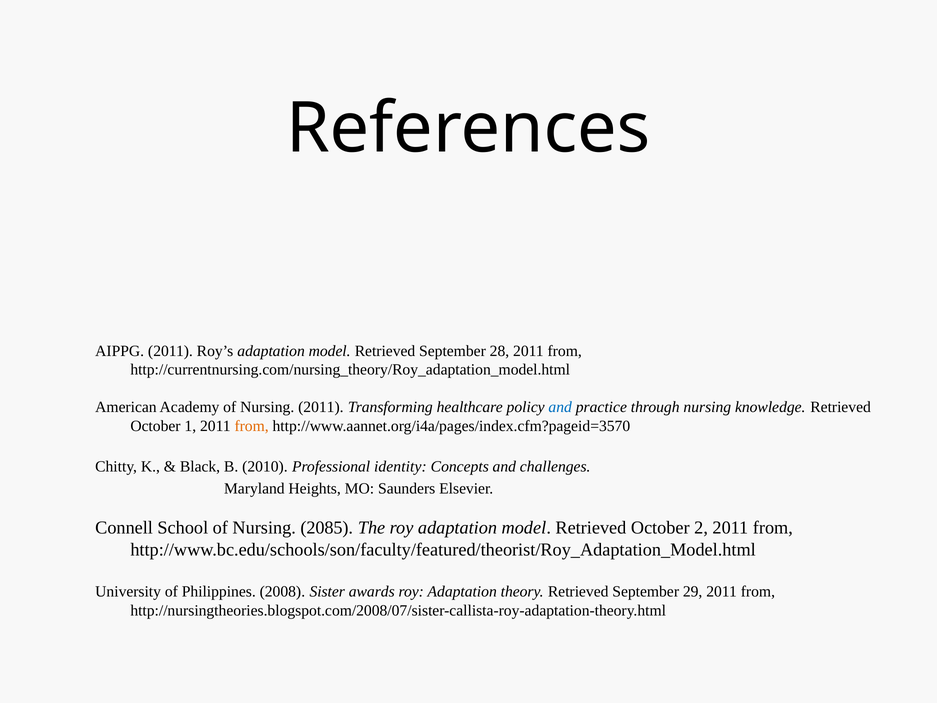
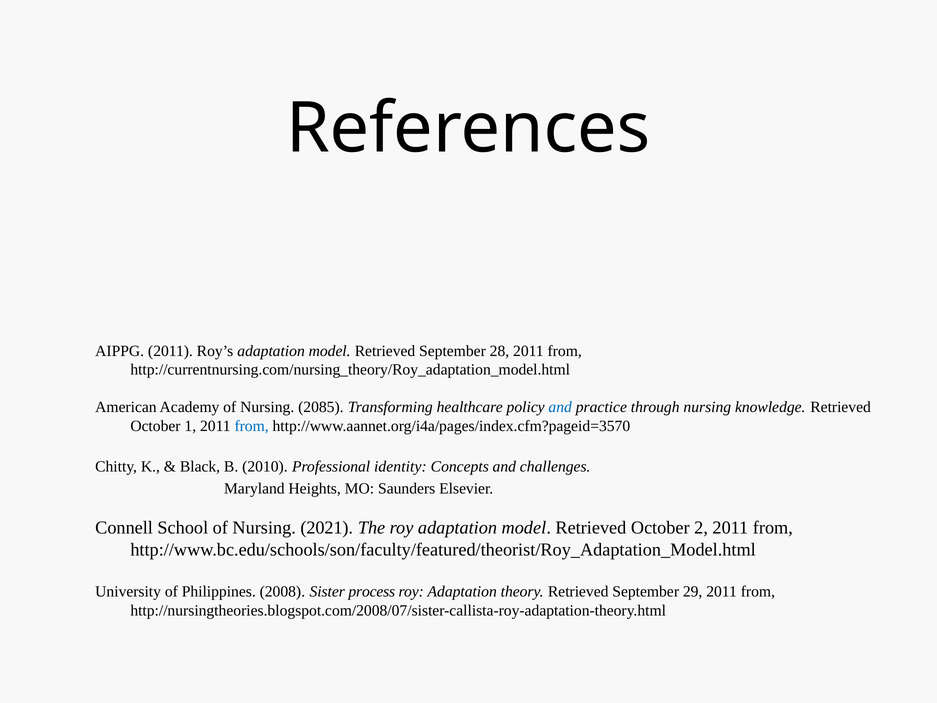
Nursing 2011: 2011 -> 2085 (321, 407)
from colour: orange -> blue (252, 426)
2085: 2085 -> 2021 (327, 528)
awards: awards -> process (372, 591)
